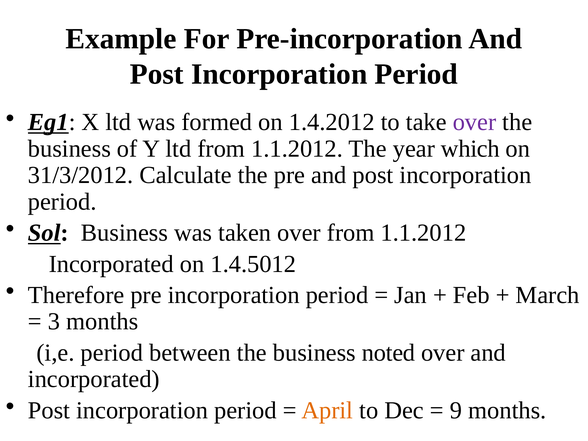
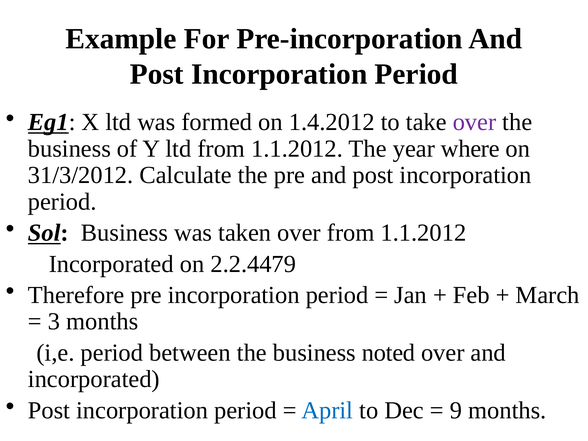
which: which -> where (470, 149)
1.4.5012: 1.4.5012 -> 2.2.4479 (253, 264)
April colour: orange -> blue (327, 410)
